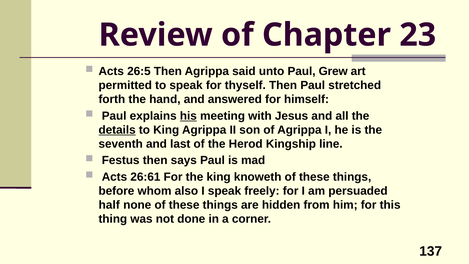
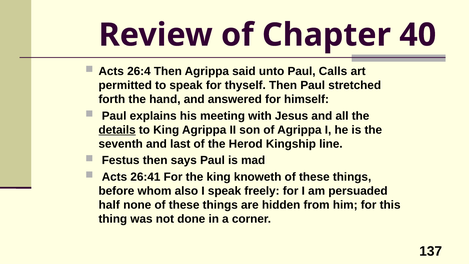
23: 23 -> 40 (418, 35)
26:5: 26:5 -> 26:4 (139, 71)
Grew: Grew -> Calls (333, 71)
his underline: present -> none (188, 116)
26:61: 26:61 -> 26:41 (145, 177)
